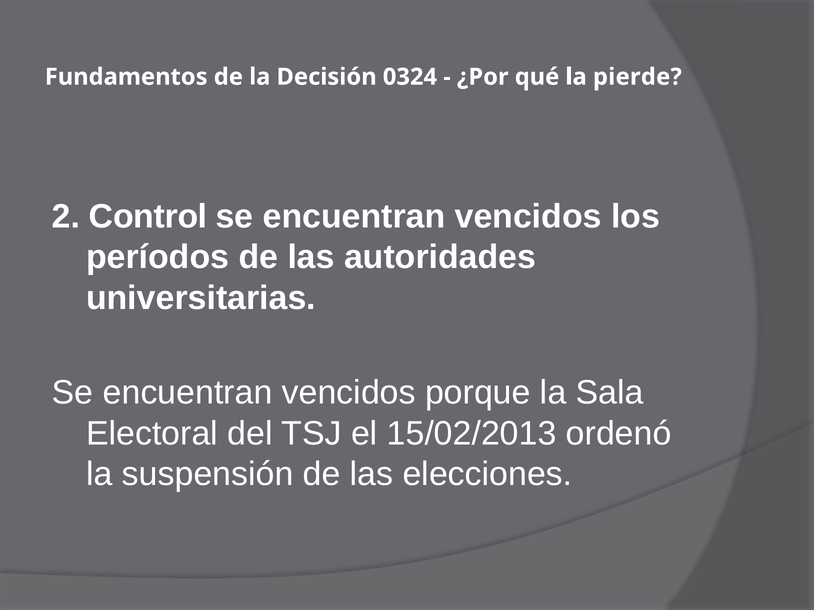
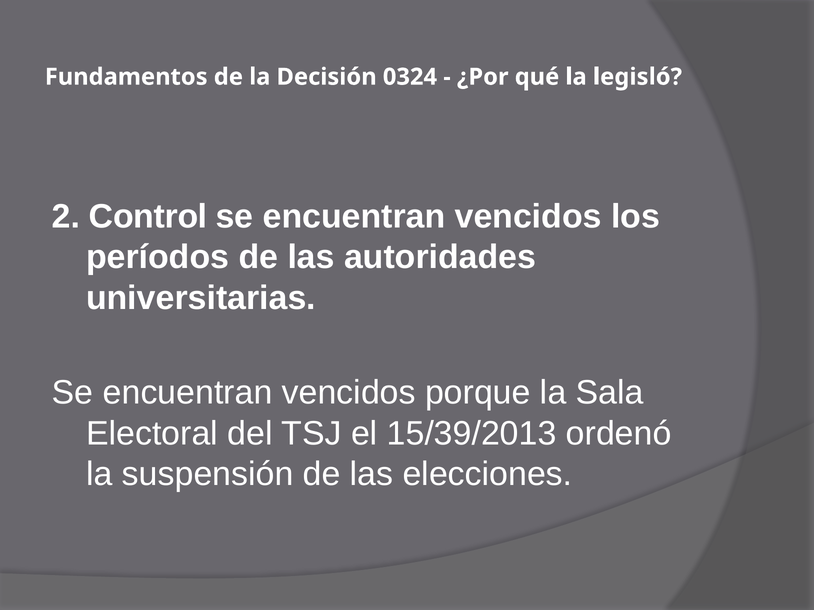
pierde: pierde -> legisló (637, 77)
15/02/2013: 15/02/2013 -> 15/39/2013 (472, 434)
